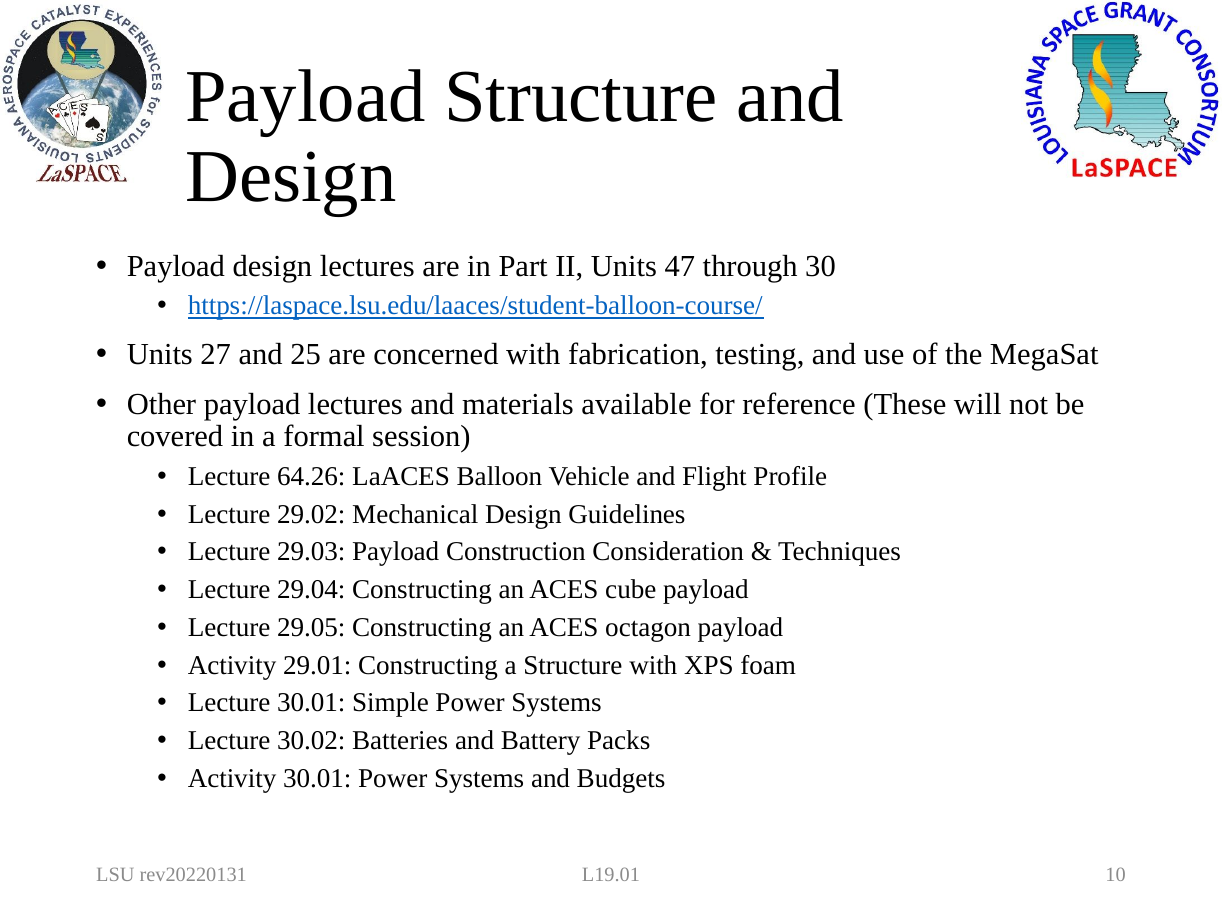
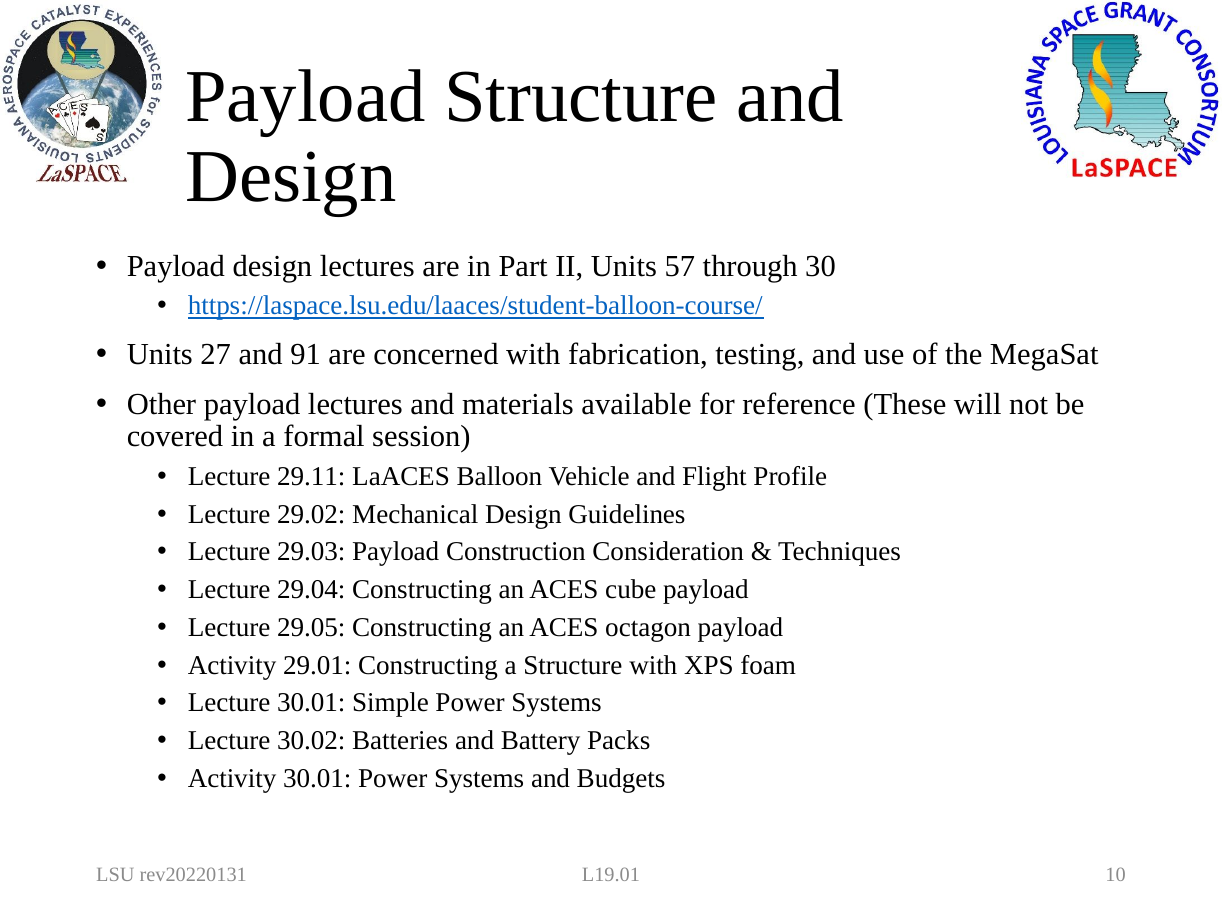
47: 47 -> 57 (680, 266)
25: 25 -> 91 (306, 354)
64.26: 64.26 -> 29.11 (311, 477)
